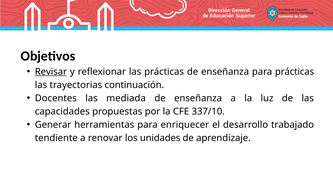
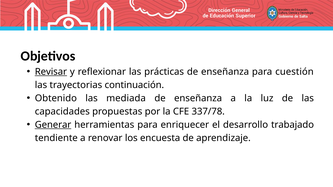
para prácticas: prácticas -> cuestión (294, 72)
Docentes: Docentes -> Obtenido (56, 98)
337/10: 337/10 -> 337/78 (208, 112)
Generar underline: none -> present (53, 125)
unidades: unidades -> encuesta (160, 138)
